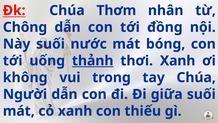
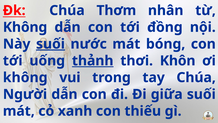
Chông: Chông -> Không (25, 27)
suối underline: none -> present (50, 44)
thơi Xanh: Xanh -> Khôn (178, 61)
